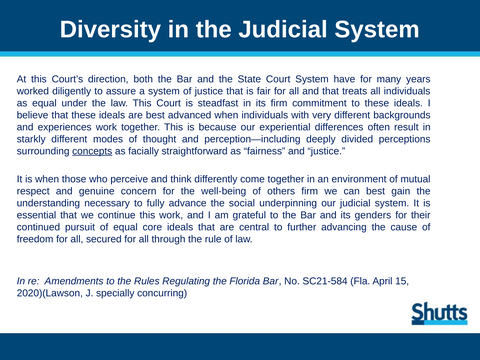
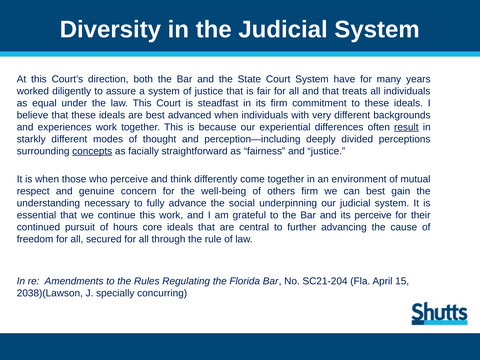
result underline: none -> present (406, 127)
its genders: genders -> perceive (373, 215)
of equal: equal -> hours (126, 227)
SC21-584: SC21-584 -> SC21-204 (325, 281)
2020)(Lawson: 2020)(Lawson -> 2038)(Lawson (50, 293)
